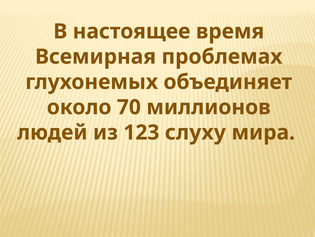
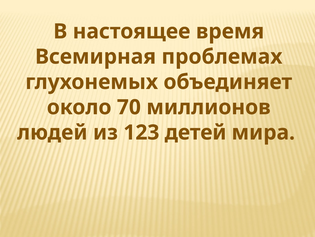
слуху: слуху -> детей (196, 132)
